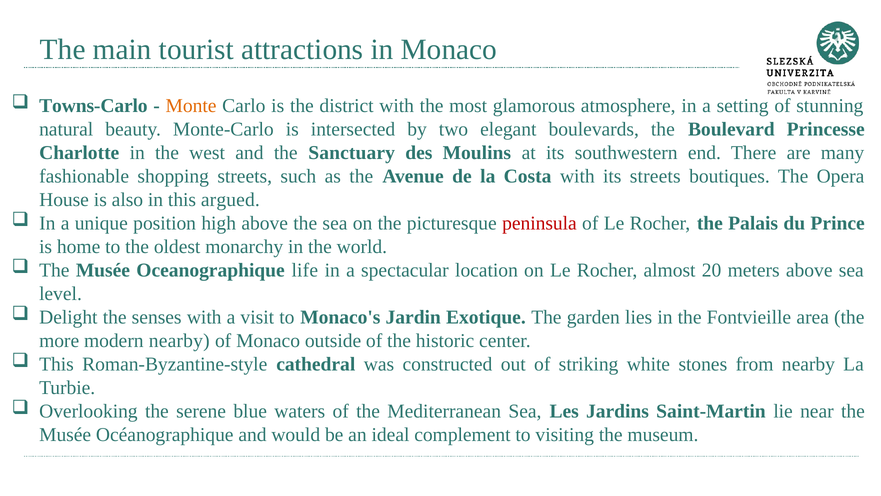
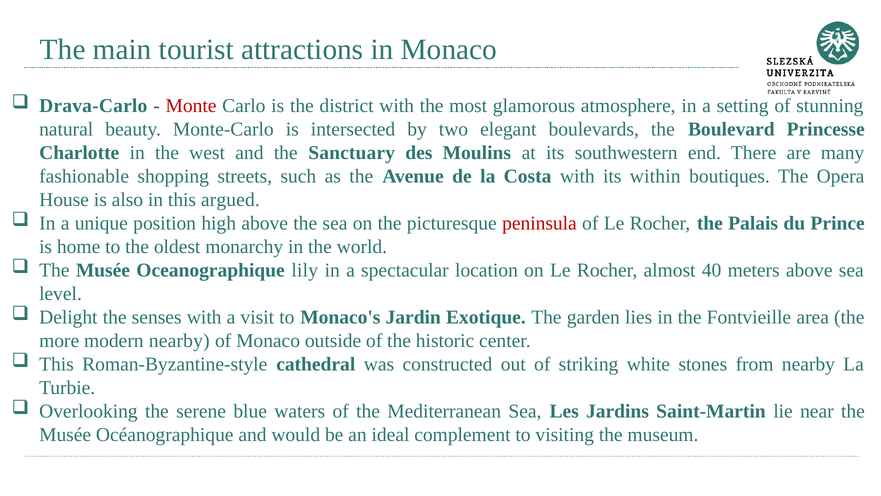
Towns-Carlo: Towns-Carlo -> Drava-Carlo (93, 106)
Monte colour: orange -> red (191, 106)
its streets: streets -> within (655, 176)
life: life -> lily (305, 270)
20: 20 -> 40 (712, 270)
